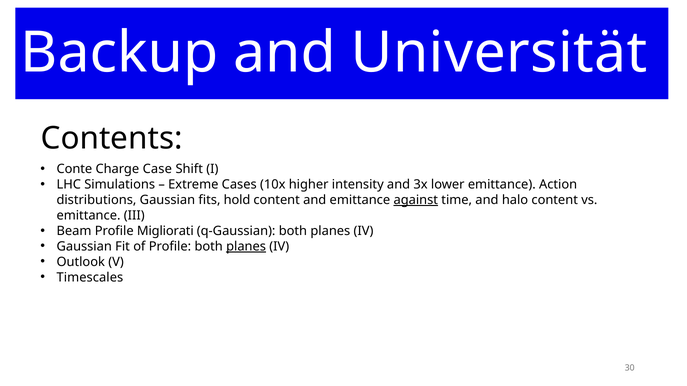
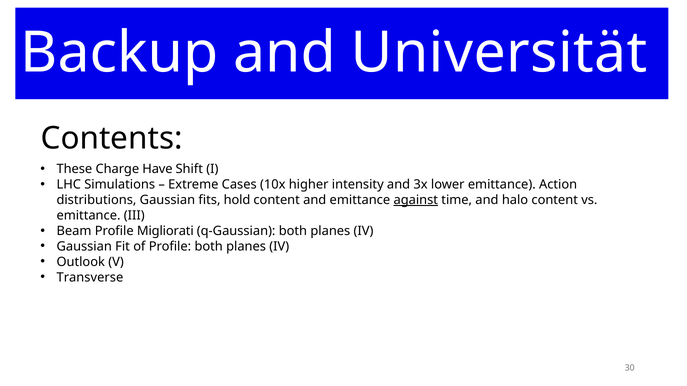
Conte: Conte -> These (74, 169)
Case: Case -> Have (157, 169)
planes underline: present -> none (246, 247)
Timescales: Timescales -> Transverse (90, 278)
